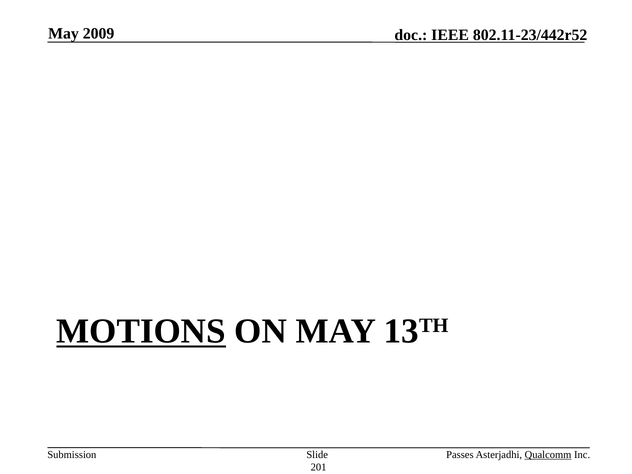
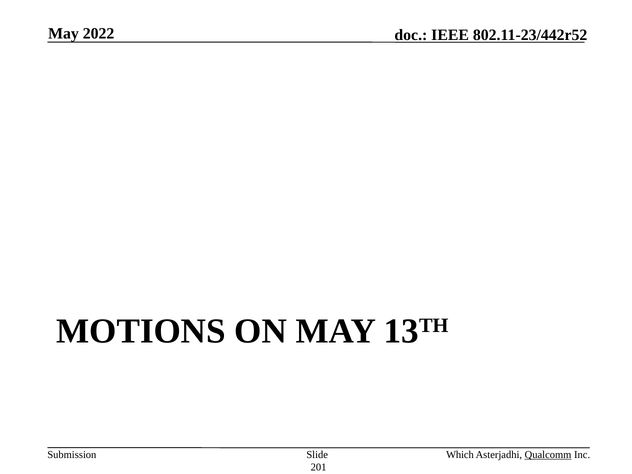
2009: 2009 -> 2022 (99, 34)
MOTIONS underline: present -> none (141, 331)
Passes: Passes -> Which (460, 455)
